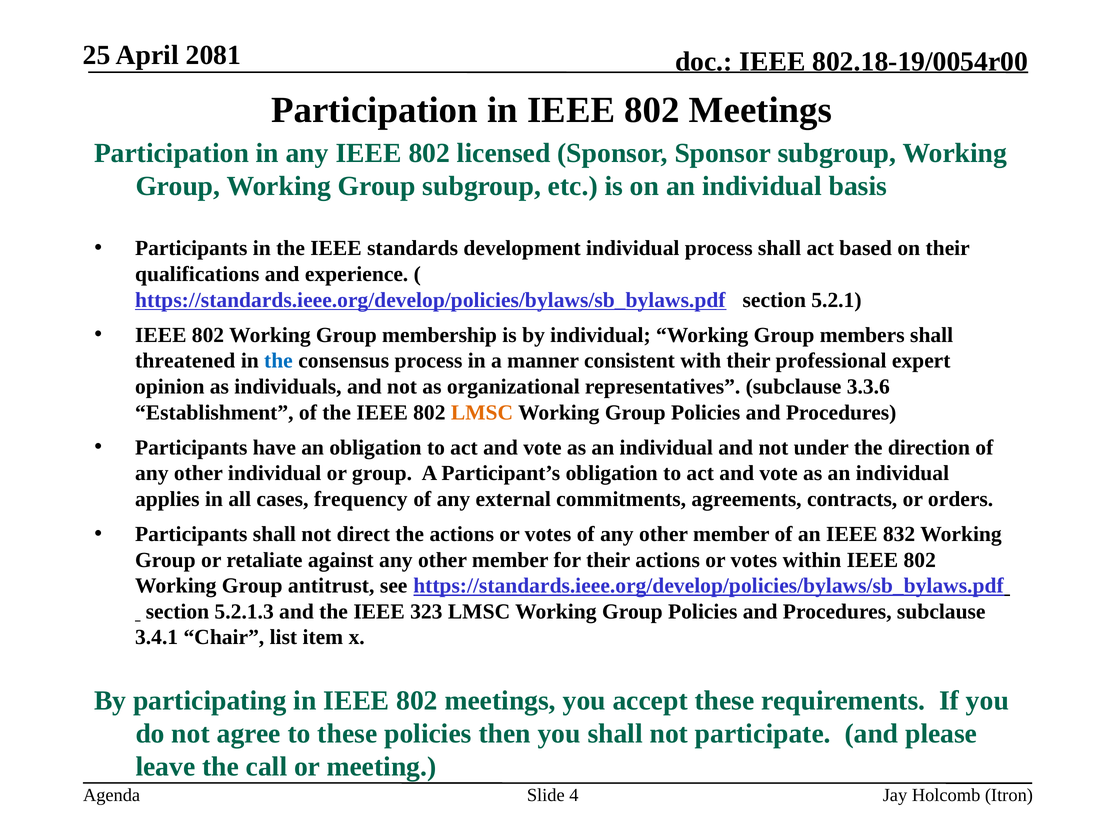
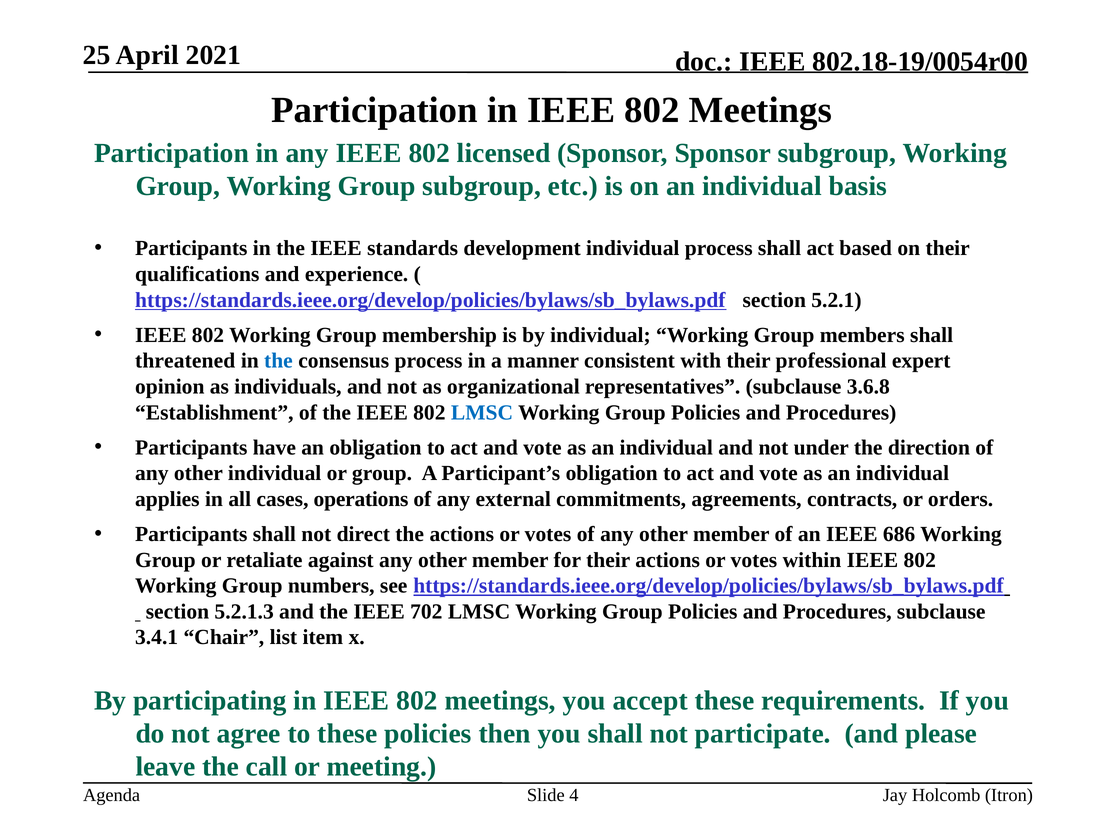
2081: 2081 -> 2021 (213, 55)
3.3.6: 3.3.6 -> 3.6.8 (868, 387)
LMSC colour: orange -> blue (482, 413)
frequency: frequency -> operations (361, 499)
832: 832 -> 686 (899, 534)
antitrust: antitrust -> numbers (331, 586)
323: 323 -> 702 (426, 612)
